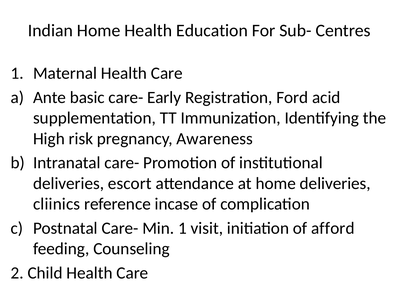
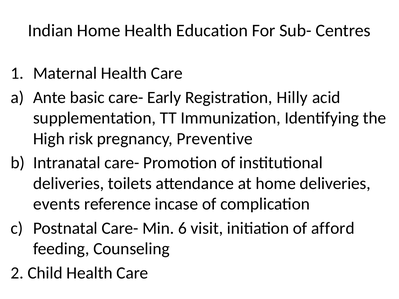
Ford: Ford -> Hilly (292, 98)
Awareness: Awareness -> Preventive (215, 139)
escort: escort -> toilets (130, 184)
cliinics: cliinics -> events (57, 204)
Min 1: 1 -> 6 (182, 228)
